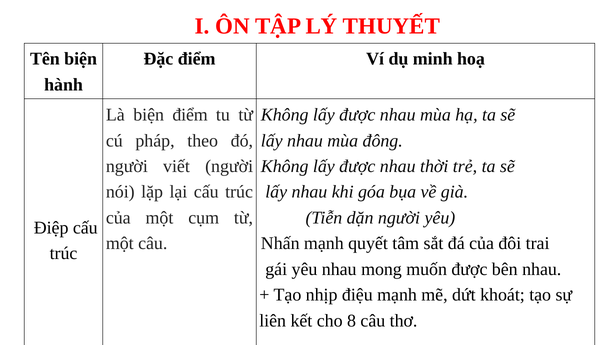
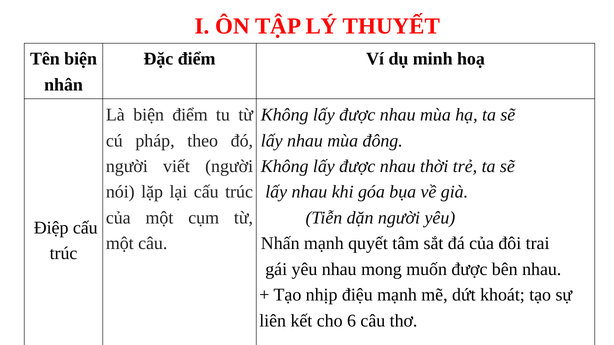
hành: hành -> nhân (64, 85)
8: 8 -> 6 (352, 321)
